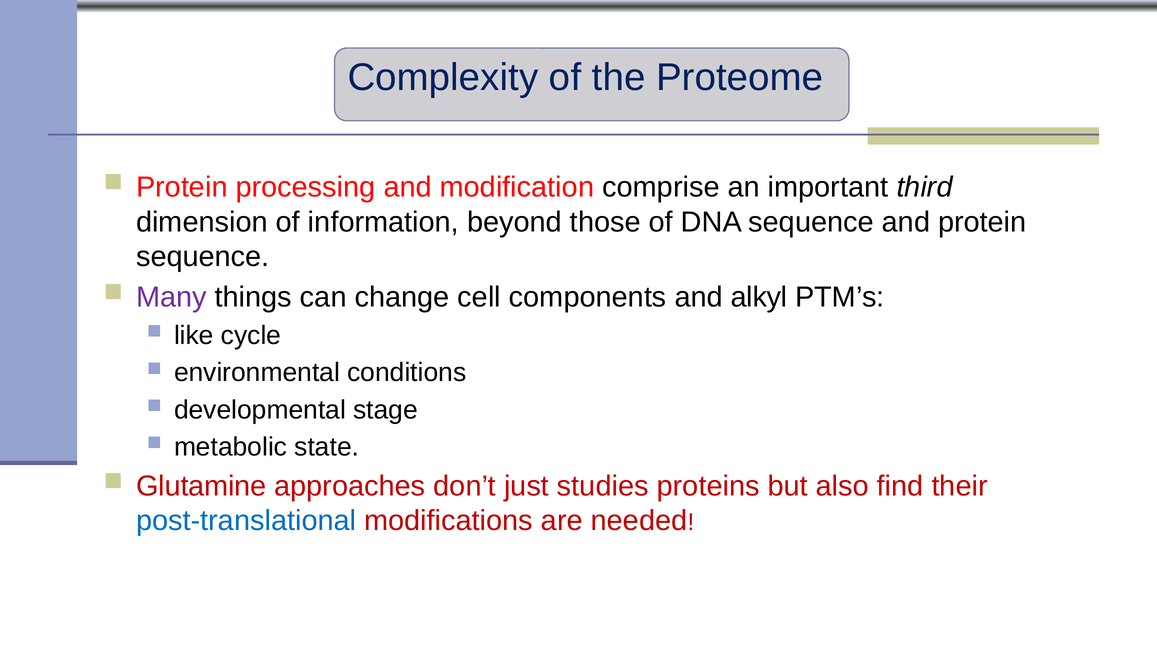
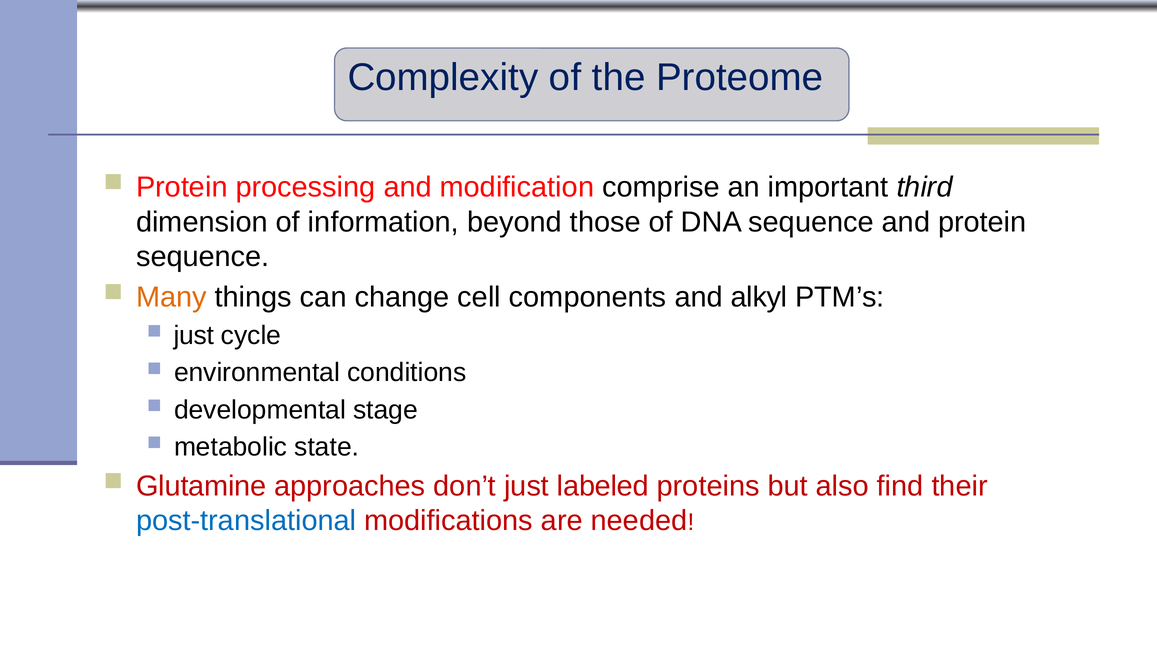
Many colour: purple -> orange (171, 297)
like: like -> just (194, 335)
studies: studies -> labeled (603, 486)
